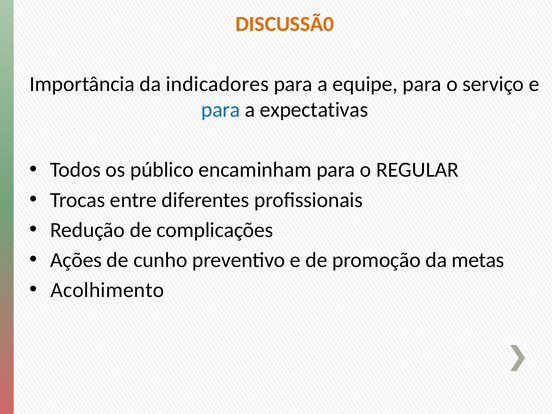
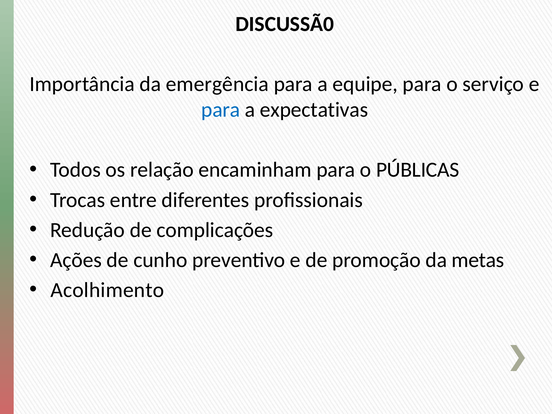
DISCUSSÃ0 colour: orange -> black (285, 24)
indicadores: indicadores -> emergência (217, 84)
público: público -> relação (162, 170)
REGULAR: REGULAR -> PÚBLICAS (418, 170)
